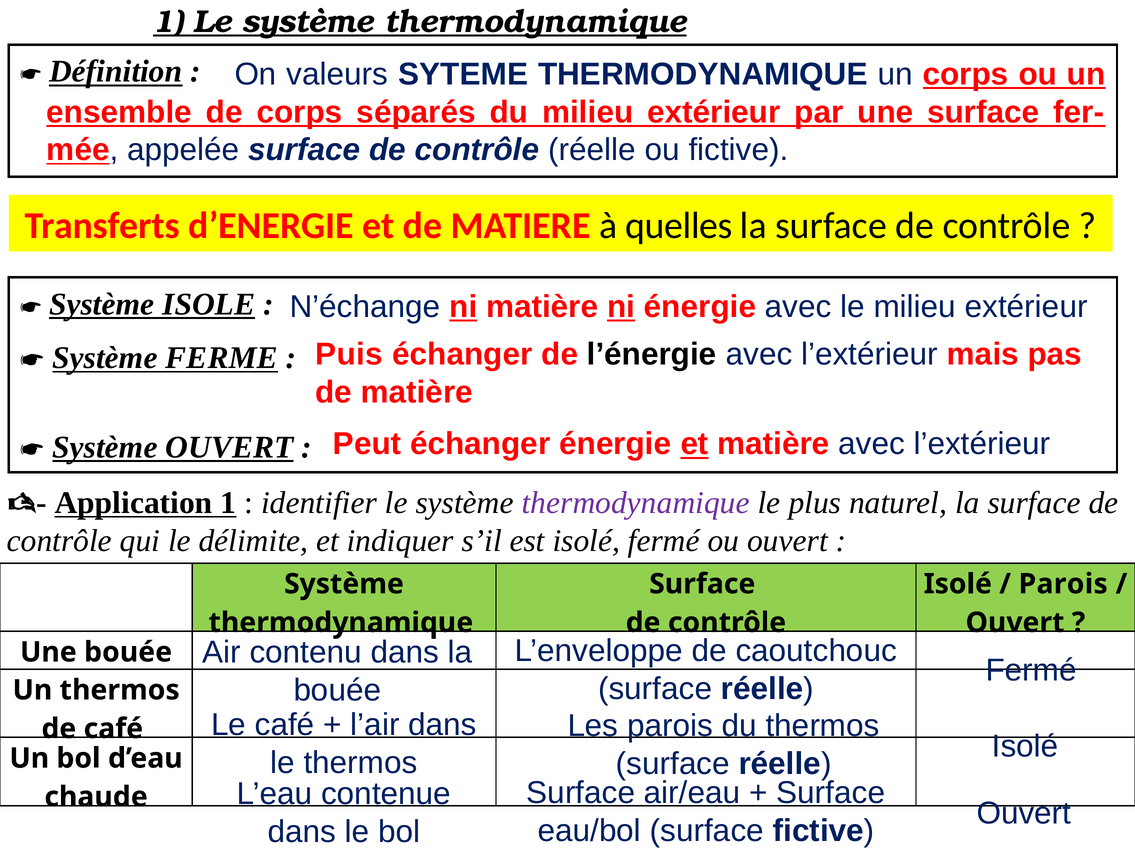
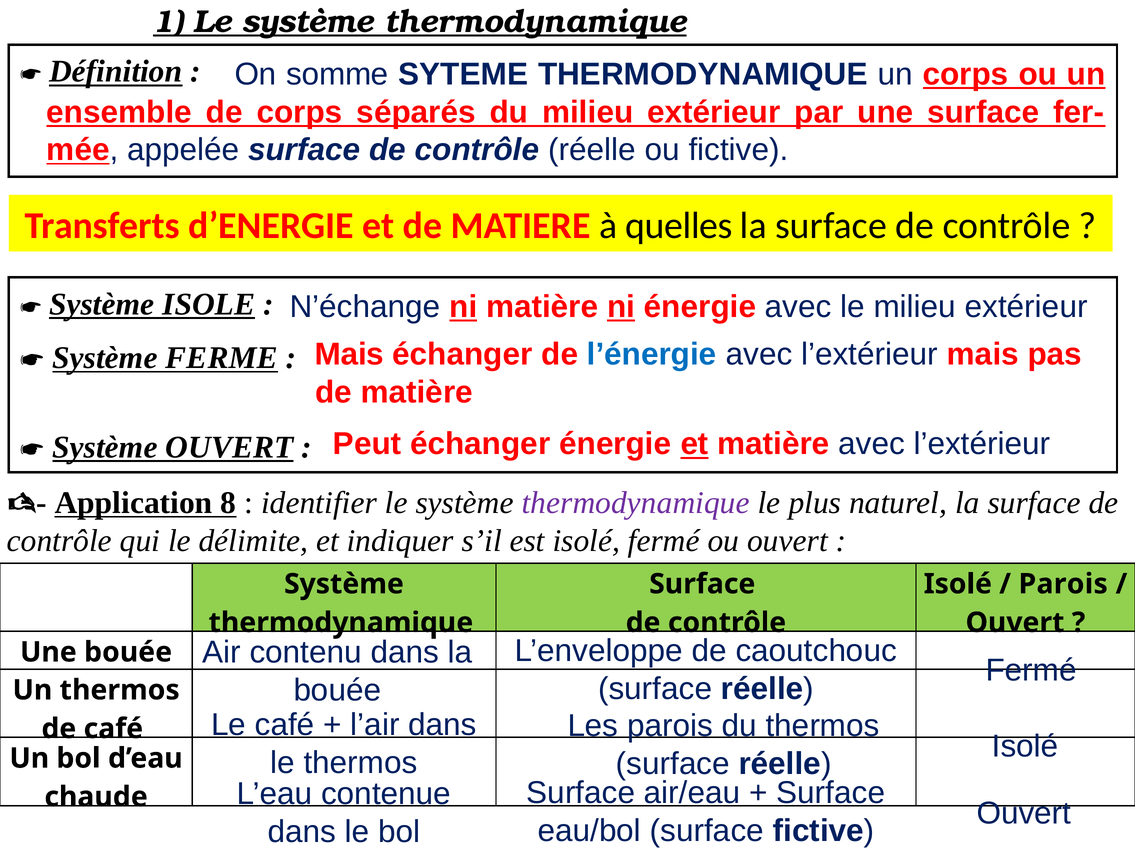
valeurs: valeurs -> somme (337, 74)
Puis: Puis -> Mais (349, 354)
l’énergie colour: black -> blue (652, 354)
Application 1: 1 -> 8 (228, 502)
